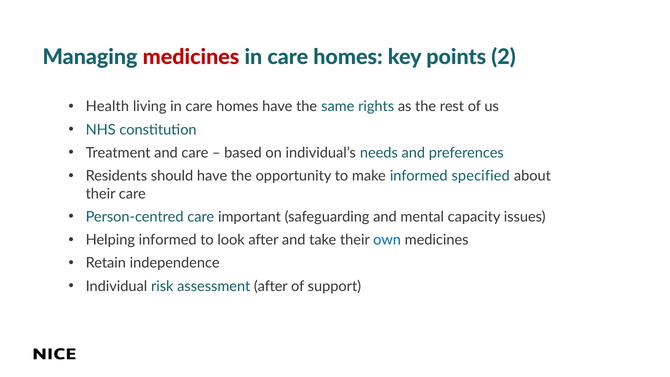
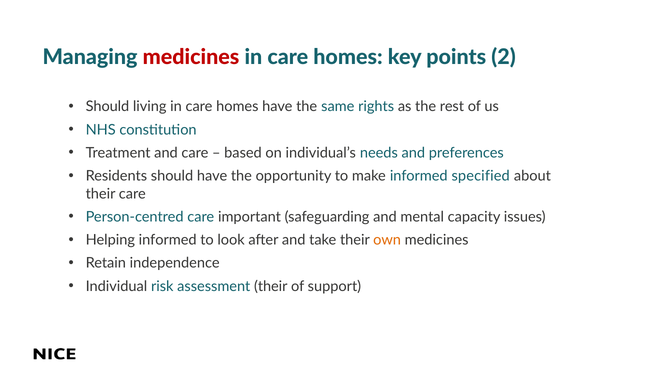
Health: Health -> Should (107, 107)
own colour: blue -> orange (387, 240)
assessment after: after -> their (271, 286)
